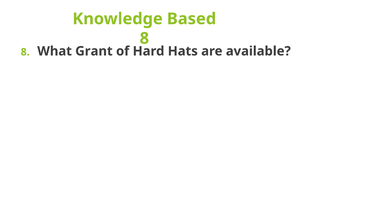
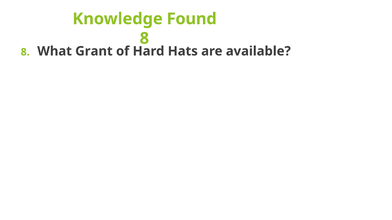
Based: Based -> Found (192, 19)
